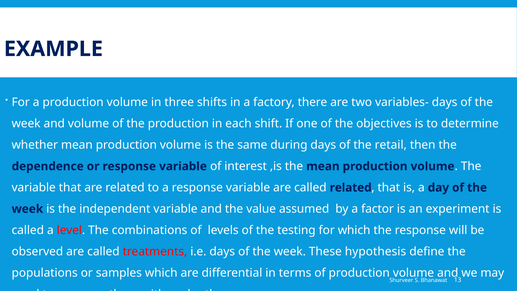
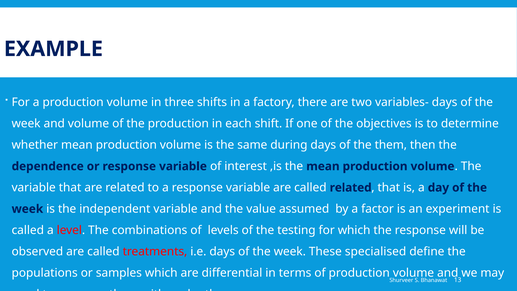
the retail: retail -> them (391, 145)
hypothesis: hypothesis -> specialised (376, 251)
